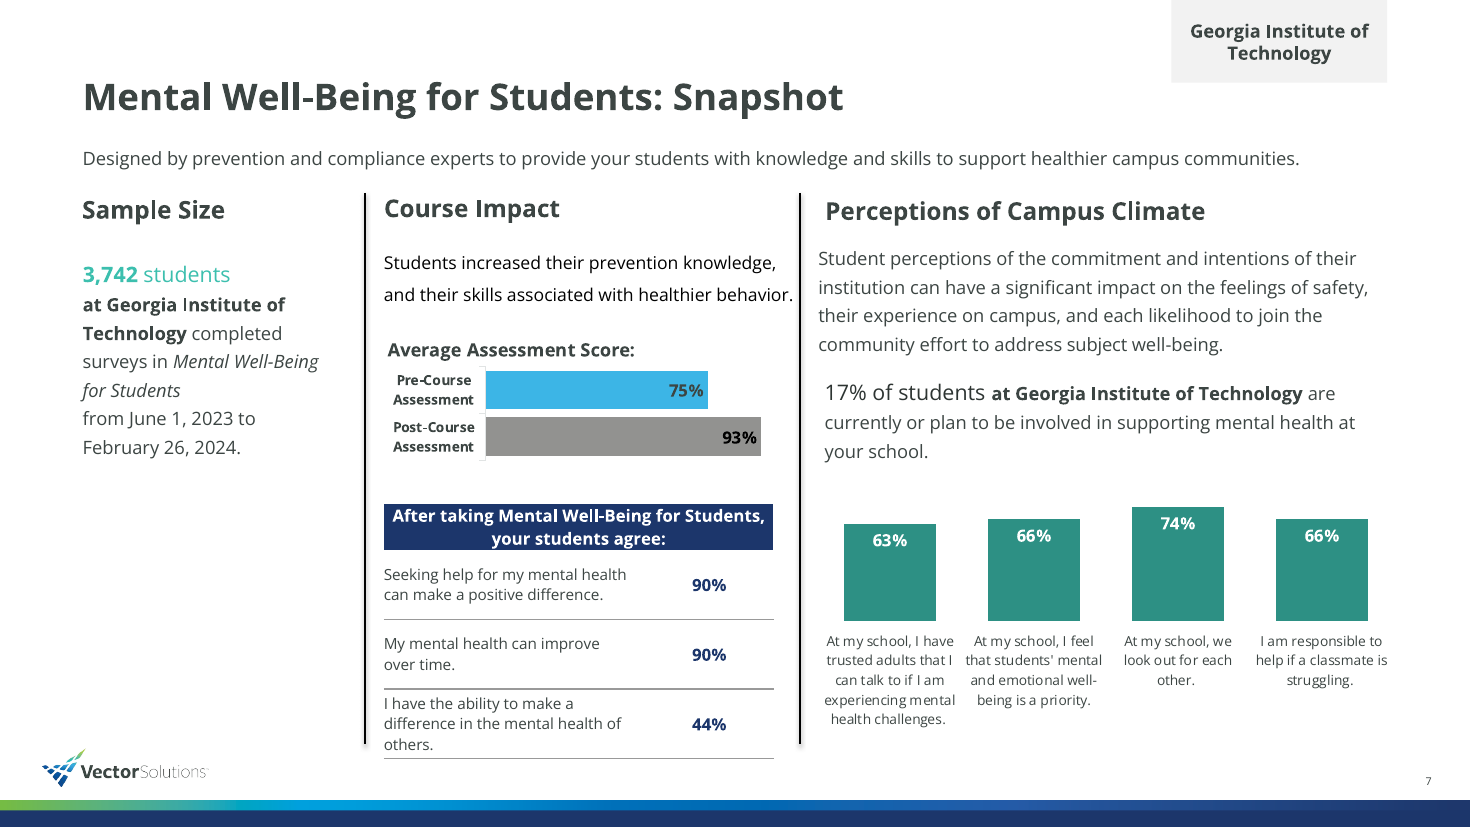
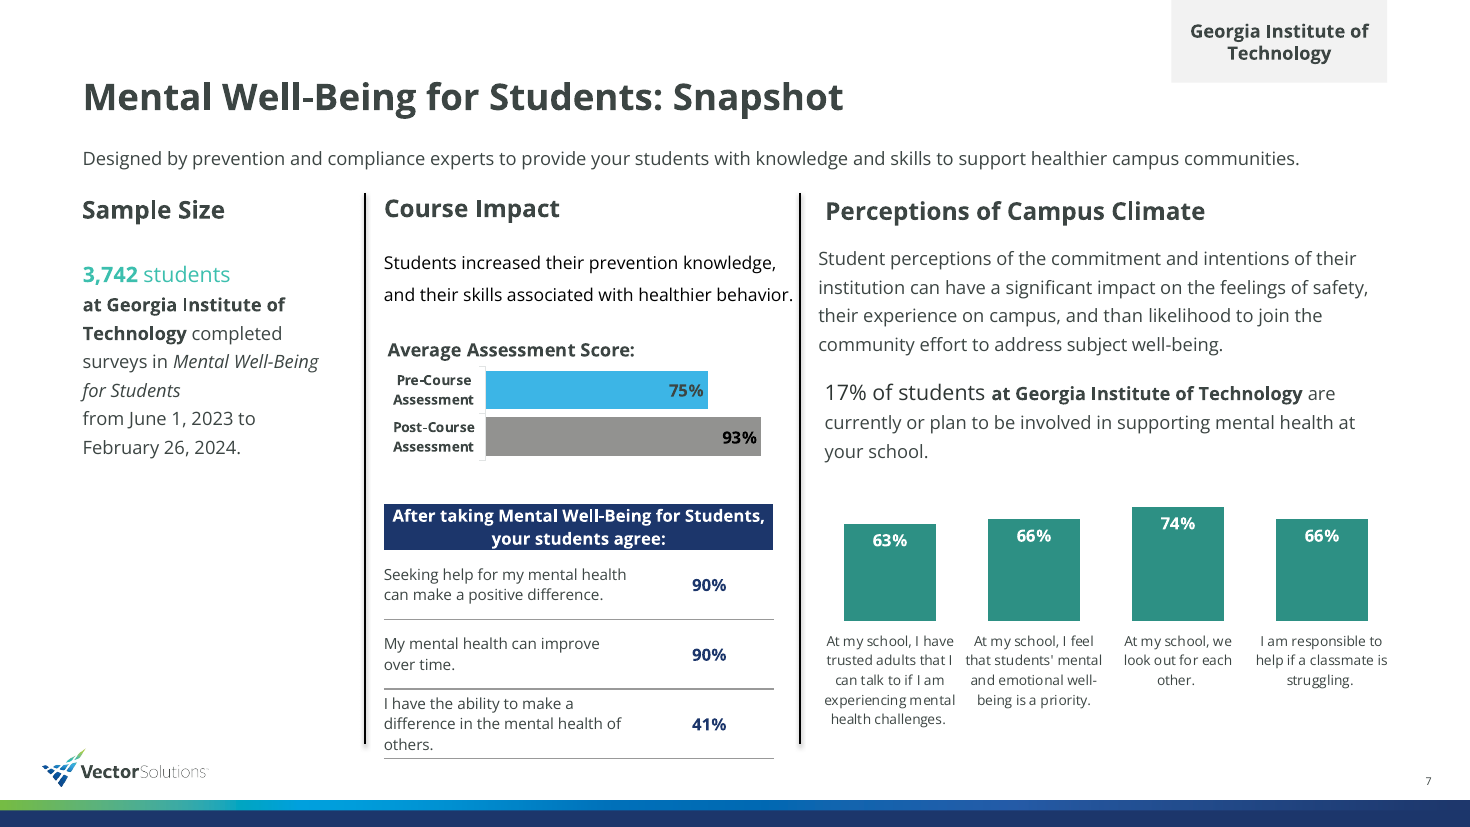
and each: each -> than (1123, 317)
44%: 44% -> 41% (709, 725)
